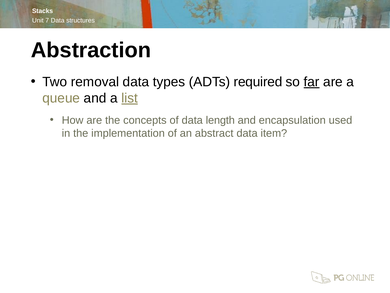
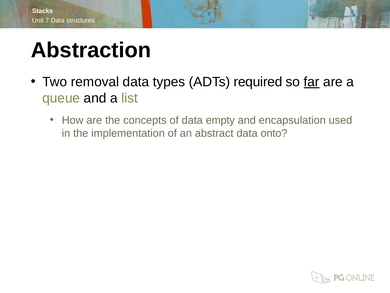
list underline: present -> none (130, 98)
length: length -> empty (220, 120)
item: item -> onto (274, 133)
